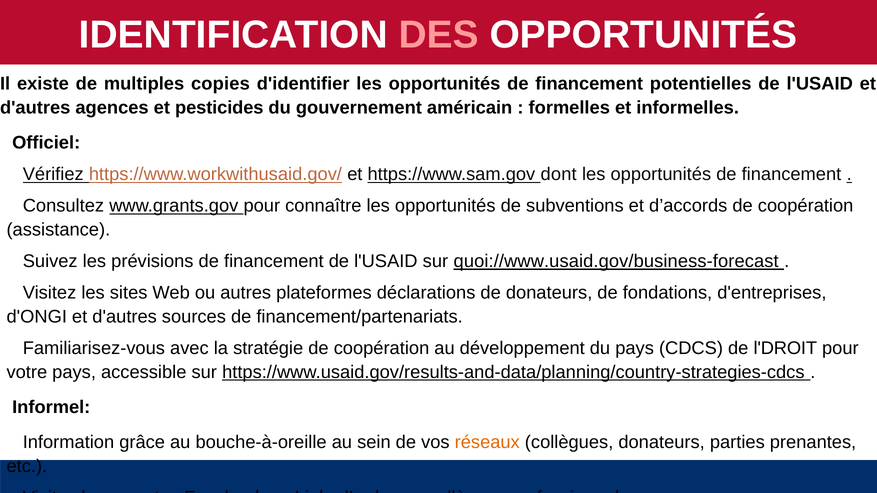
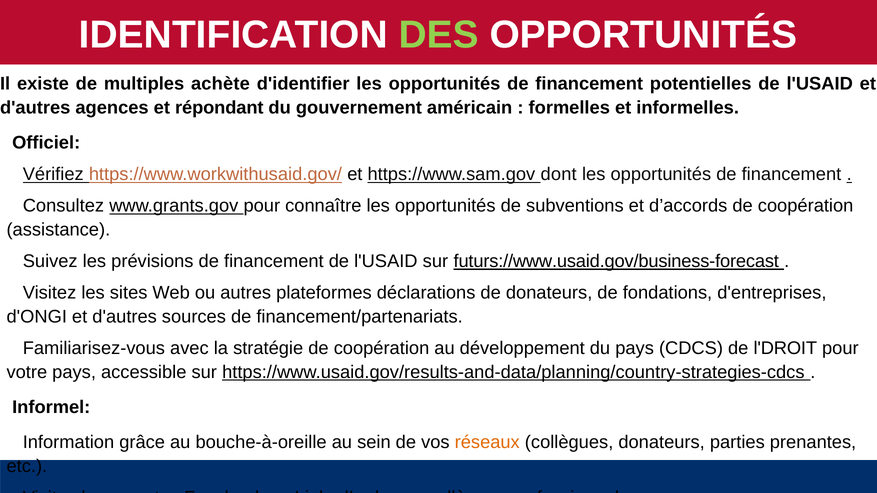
DES colour: pink -> light green (439, 35)
copies: copies -> achète (220, 84)
pesticides: pesticides -> répondant (219, 108)
quoi://www.usaid.gov/business-forecast: quoi://www.usaid.gov/business-forecast -> futurs://www.usaid.gov/business-forecast (616, 261)
